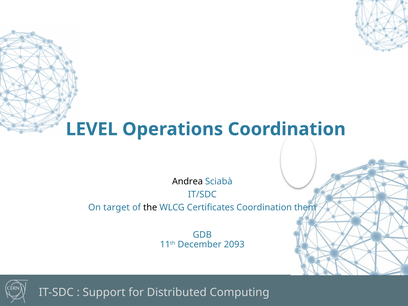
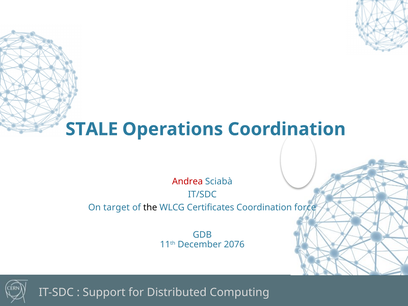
LEVEL: LEVEL -> STALE (92, 129)
Andrea colour: black -> red (187, 182)
them: them -> force (305, 208)
2093: 2093 -> 2076 (234, 245)
